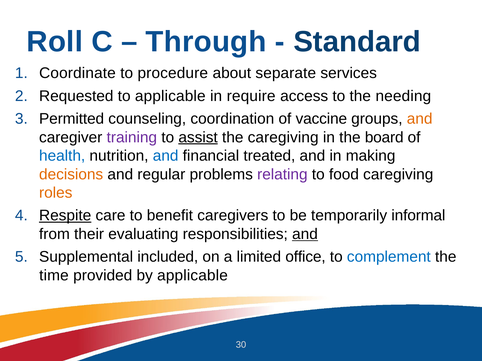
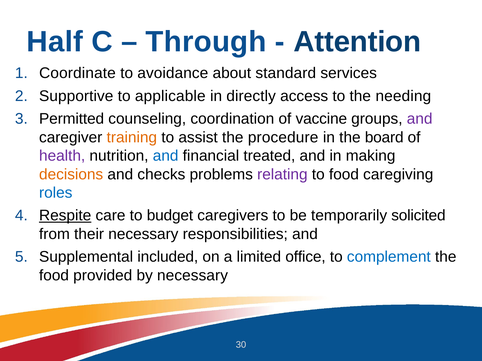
Roll: Roll -> Half (55, 42)
Standard: Standard -> Attention (357, 42)
procedure: procedure -> avoidance (173, 73)
separate: separate -> standard (286, 73)
Requested: Requested -> Supportive (76, 96)
require: require -> directly (251, 96)
and colour: orange -> purple (420, 119)
training colour: purple -> orange (132, 137)
assist underline: present -> none (198, 137)
the caregiving: caregiving -> procedure (283, 137)
health colour: blue -> purple (62, 156)
regular: regular -> checks (161, 175)
roles colour: orange -> blue (56, 193)
benefit: benefit -> budget (170, 216)
informal: informal -> solicited (418, 216)
their evaluating: evaluating -> necessary (143, 234)
and underline: present -> none (305, 234)
time: time -> food (54, 276)
by applicable: applicable -> necessary (193, 276)
